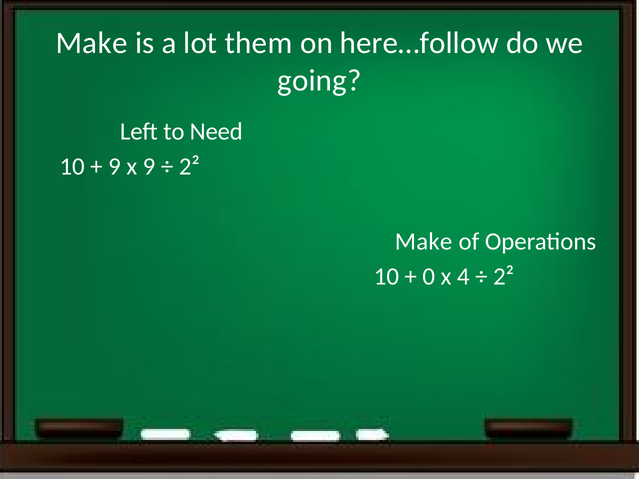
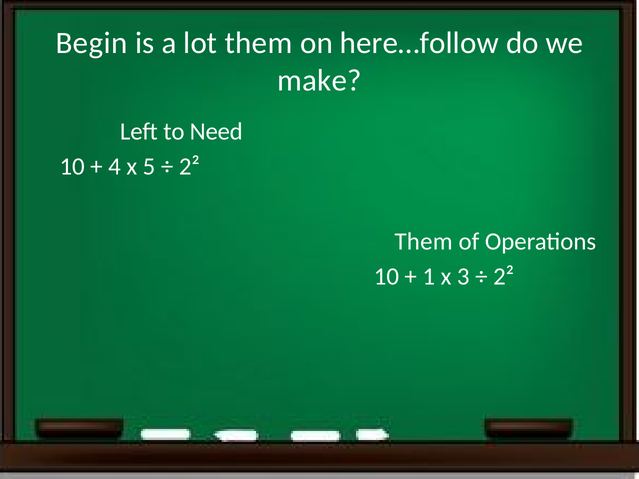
Make: Make -> Begin (92, 43)
going: going -> make (319, 80)
9: 9 -> 4 (115, 166)
x 9: 9 -> 5 (149, 166)
Make: Make -> Them (424, 242)
0: 0 -> 1 (429, 276)
4: 4 -> 3 (463, 276)
